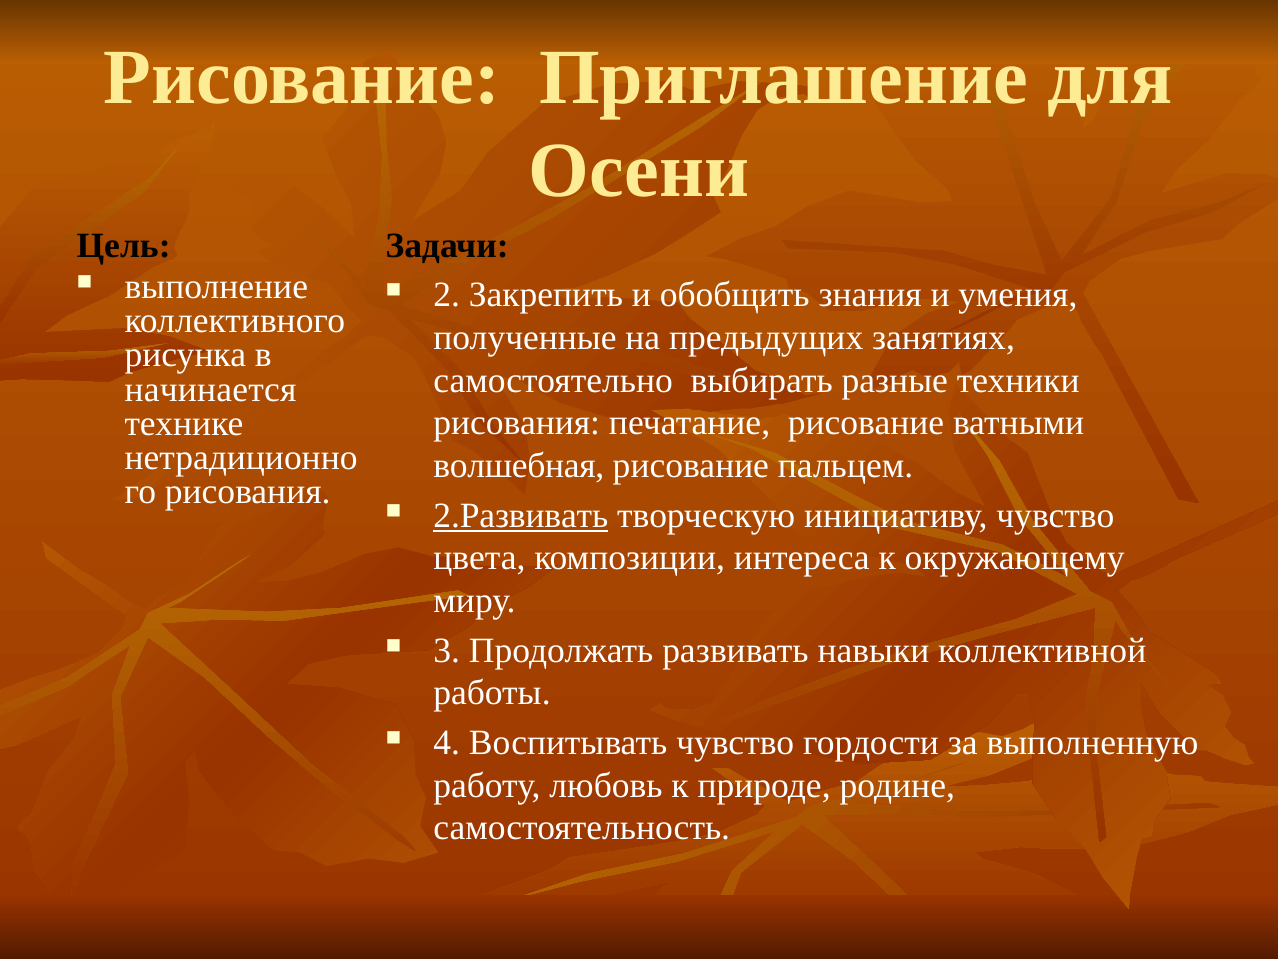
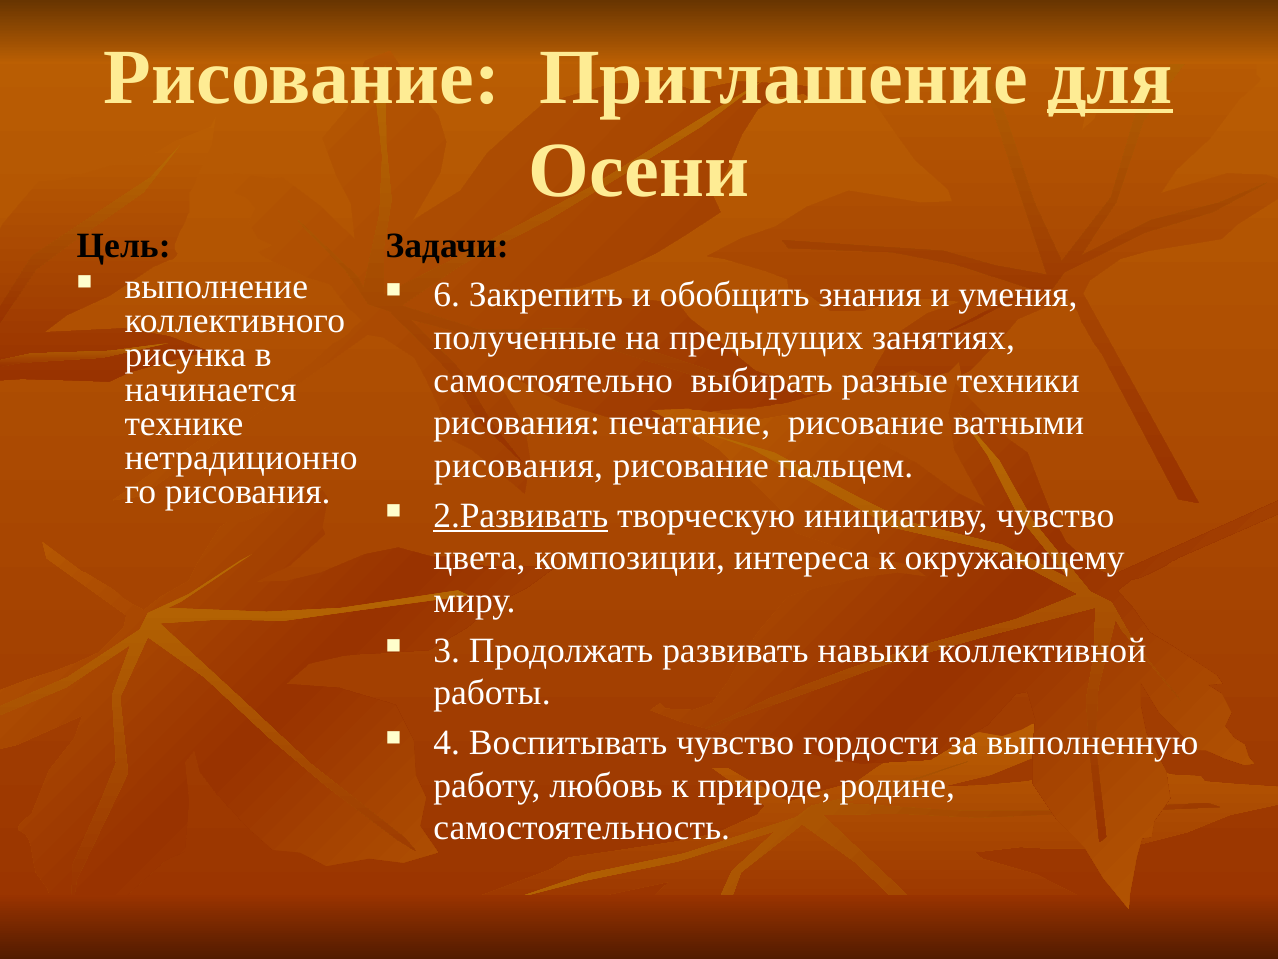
для underline: none -> present (1110, 77)
2: 2 -> 6 (447, 295)
волшебная: волшебная -> рисования (519, 466)
